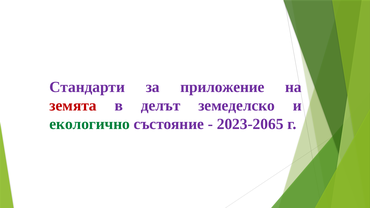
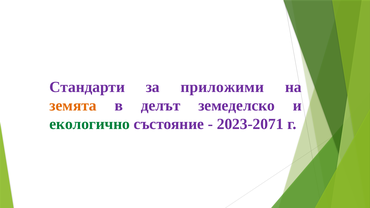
приложение: приложение -> приложими (222, 87)
земята colour: red -> orange (73, 106)
2023-2065: 2023-2065 -> 2023-2071 (250, 124)
